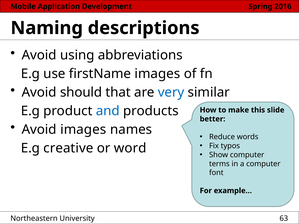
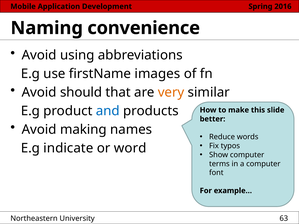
descriptions: descriptions -> convenience (144, 28)
very colour: blue -> orange (171, 92)
Avoid images: images -> making (83, 130)
creative: creative -> indicate (68, 148)
